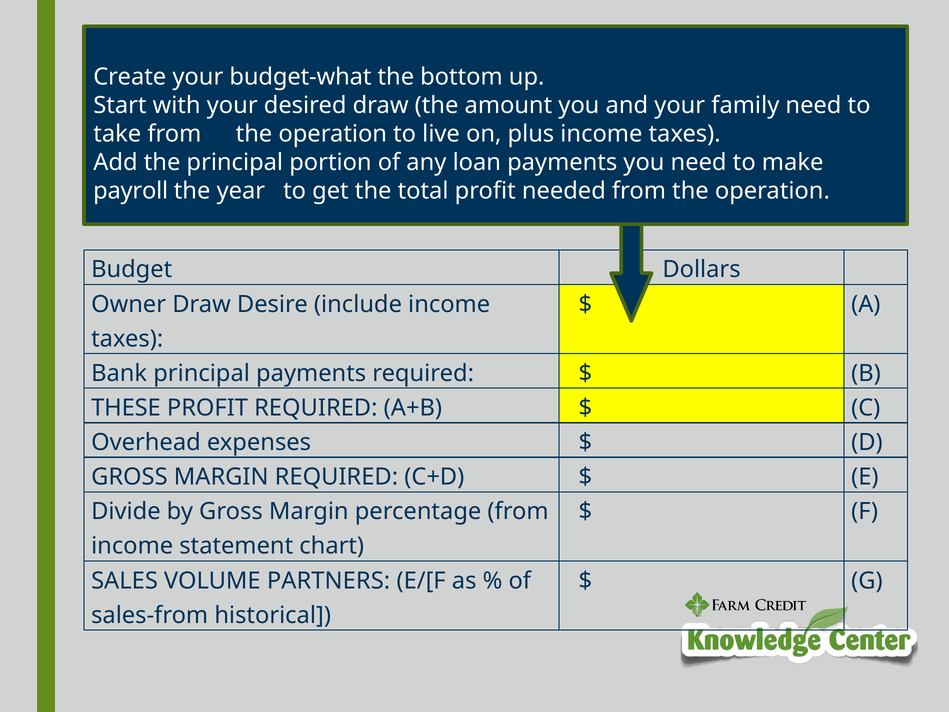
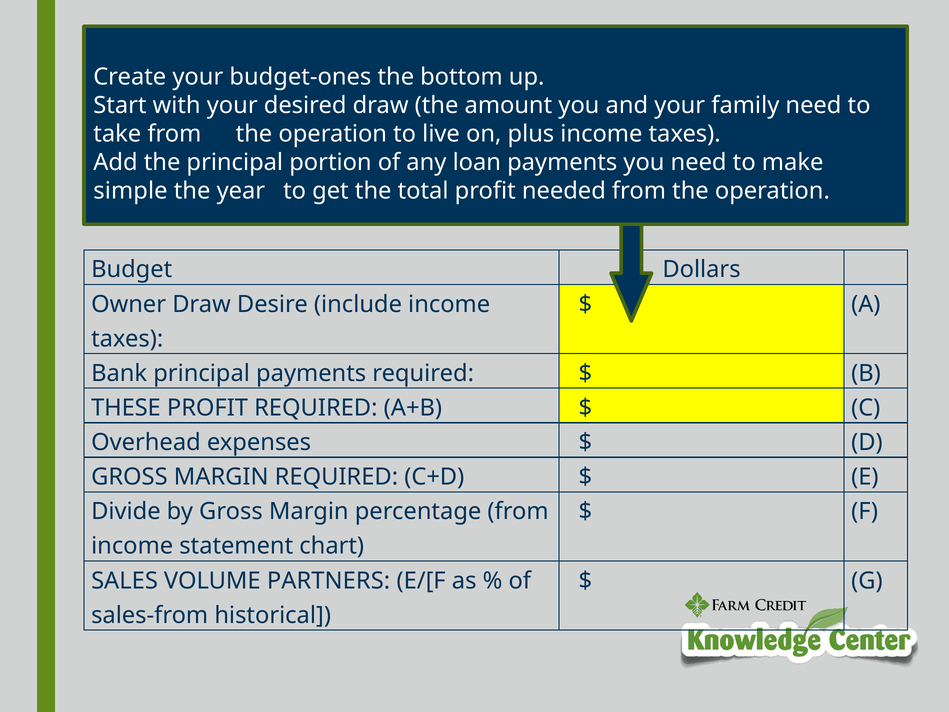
budget-what: budget-what -> budget-ones (300, 77)
payroll: payroll -> simple (130, 191)
